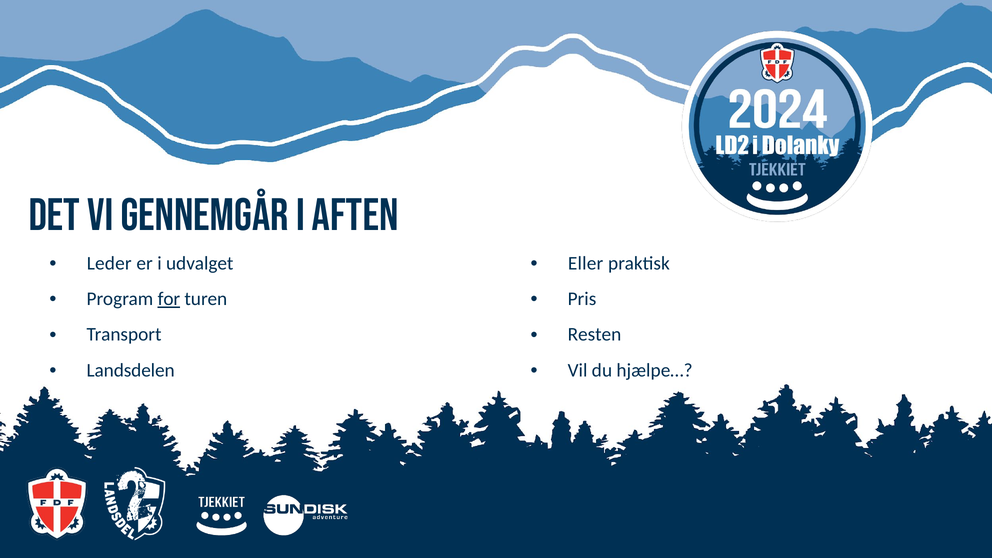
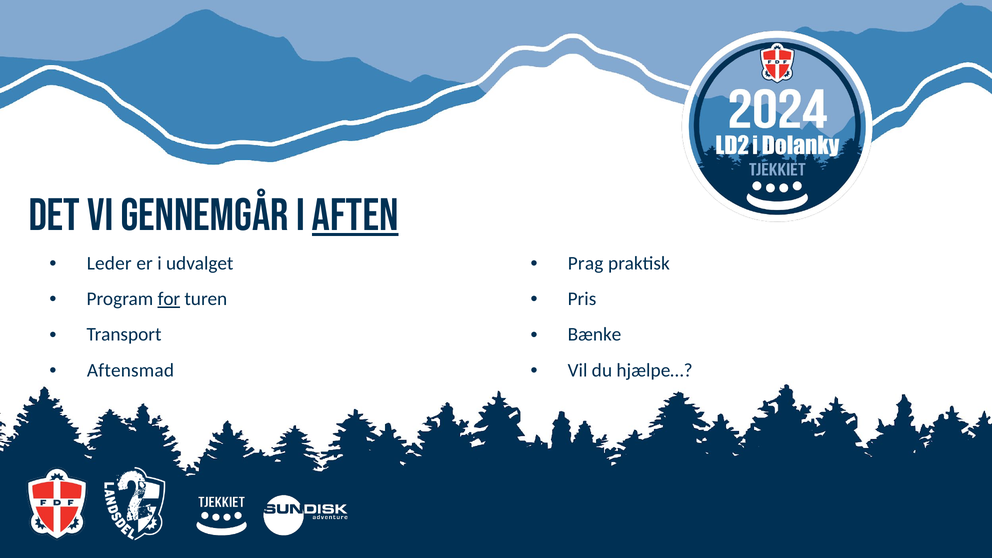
aften underline: none -> present (355, 215)
Eller: Eller -> Prag (586, 263)
Resten: Resten -> Bænke (594, 335)
Landsdelen: Landsdelen -> Aftensmad (130, 370)
